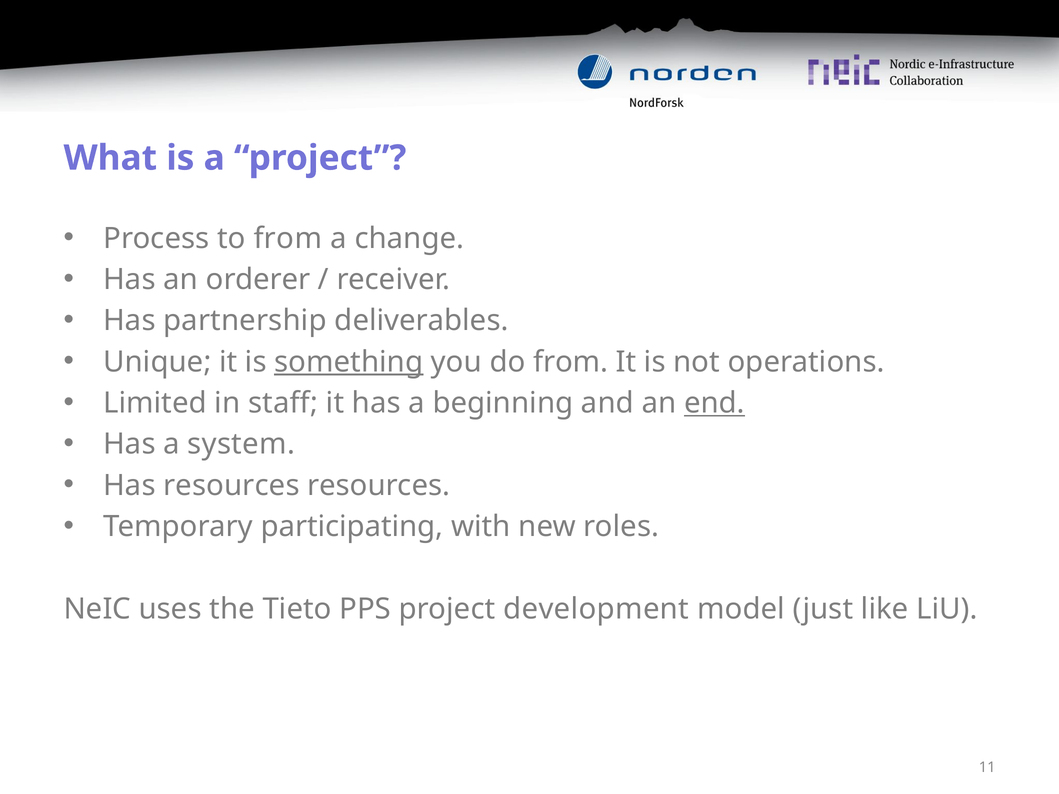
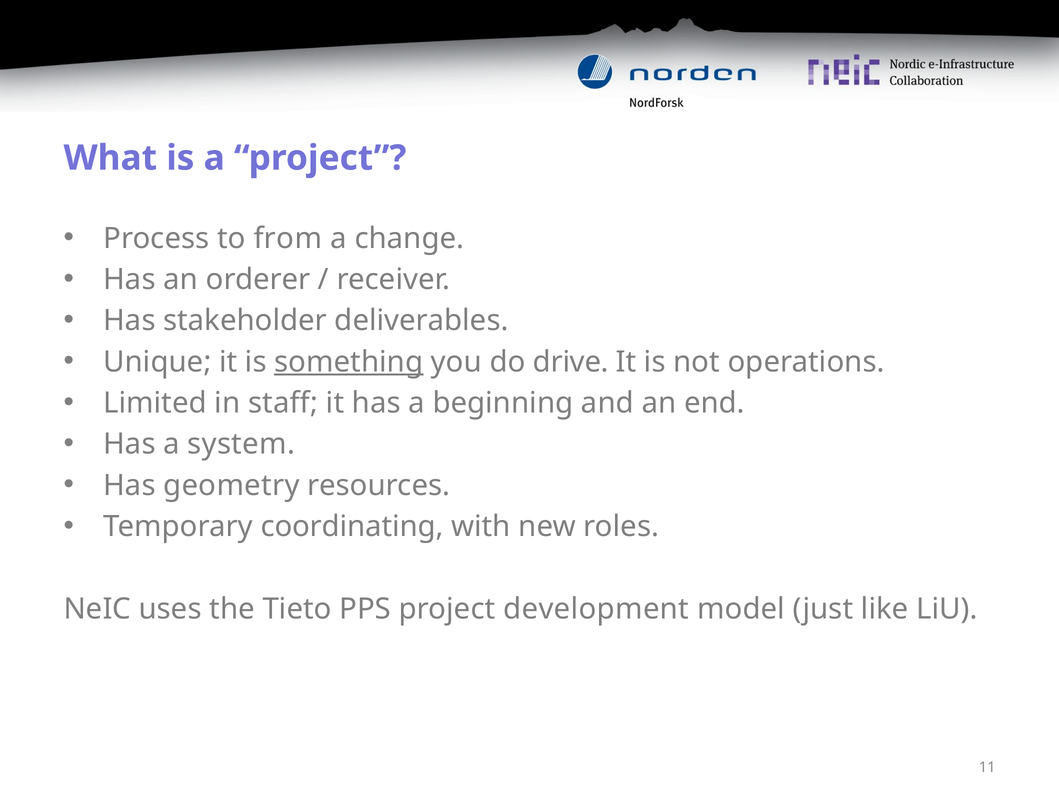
partnership: partnership -> stakeholder (245, 321)
do from: from -> drive (571, 362)
end underline: present -> none (714, 403)
Has resources: resources -> geometry (231, 486)
participating: participating -> coordinating (352, 527)
